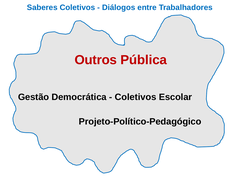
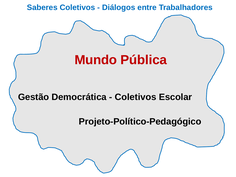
Outros: Outros -> Mundo (96, 60)
